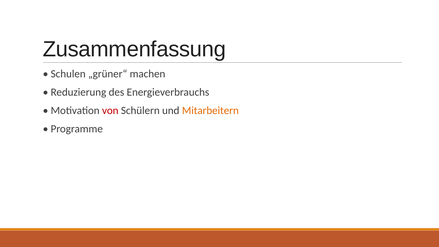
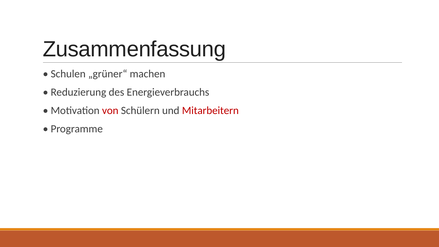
Mitarbeitern colour: orange -> red (210, 110)
